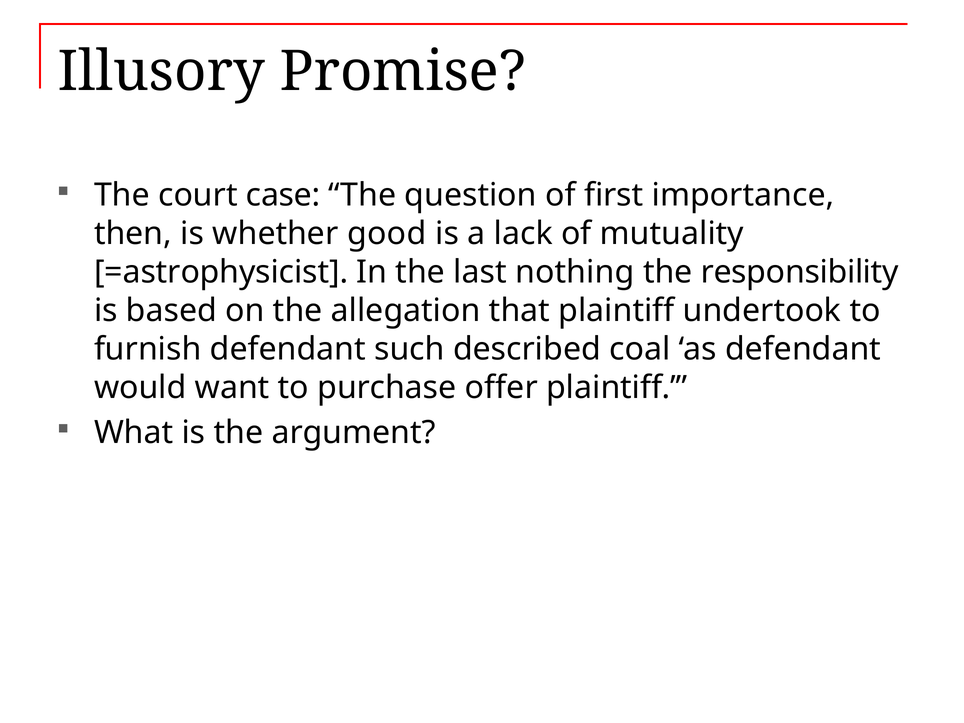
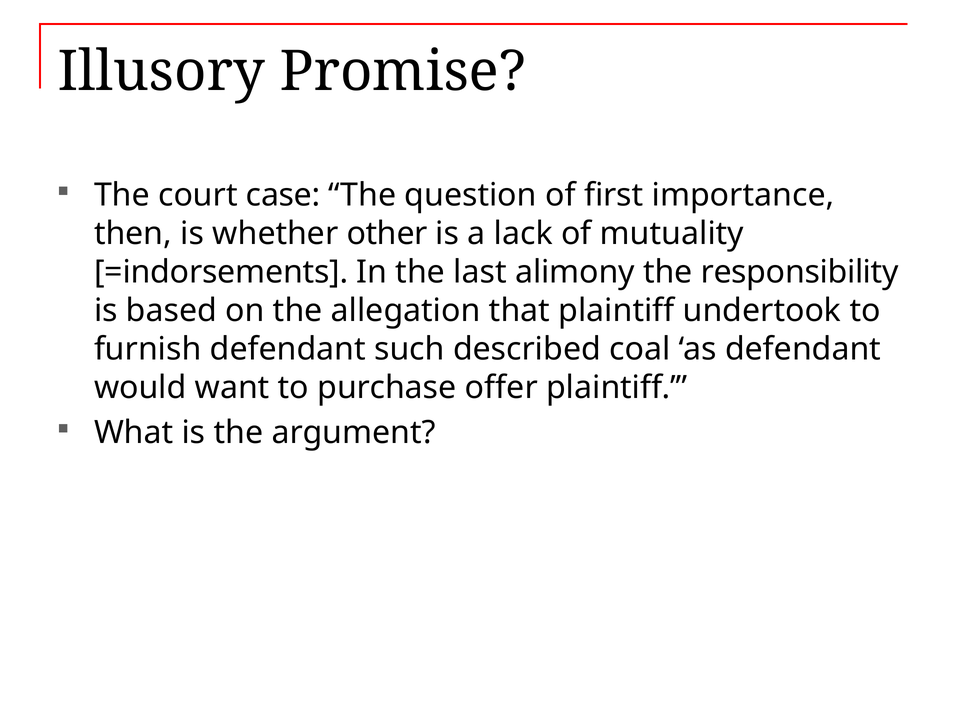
good: good -> other (387, 234)
=astrophysicist: =astrophysicist -> =indorsements (221, 272)
nothing: nothing -> alimony (575, 272)
